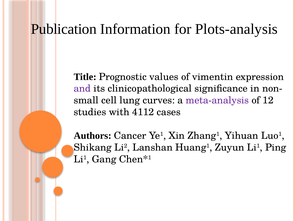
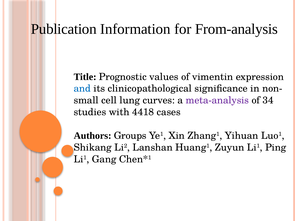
Plots-analysis: Plots-analysis -> From-analysis (236, 29)
and colour: purple -> blue (82, 89)
12: 12 -> 34 (268, 100)
4112: 4112 -> 4418 (143, 112)
Cancer: Cancer -> Groups (130, 136)
